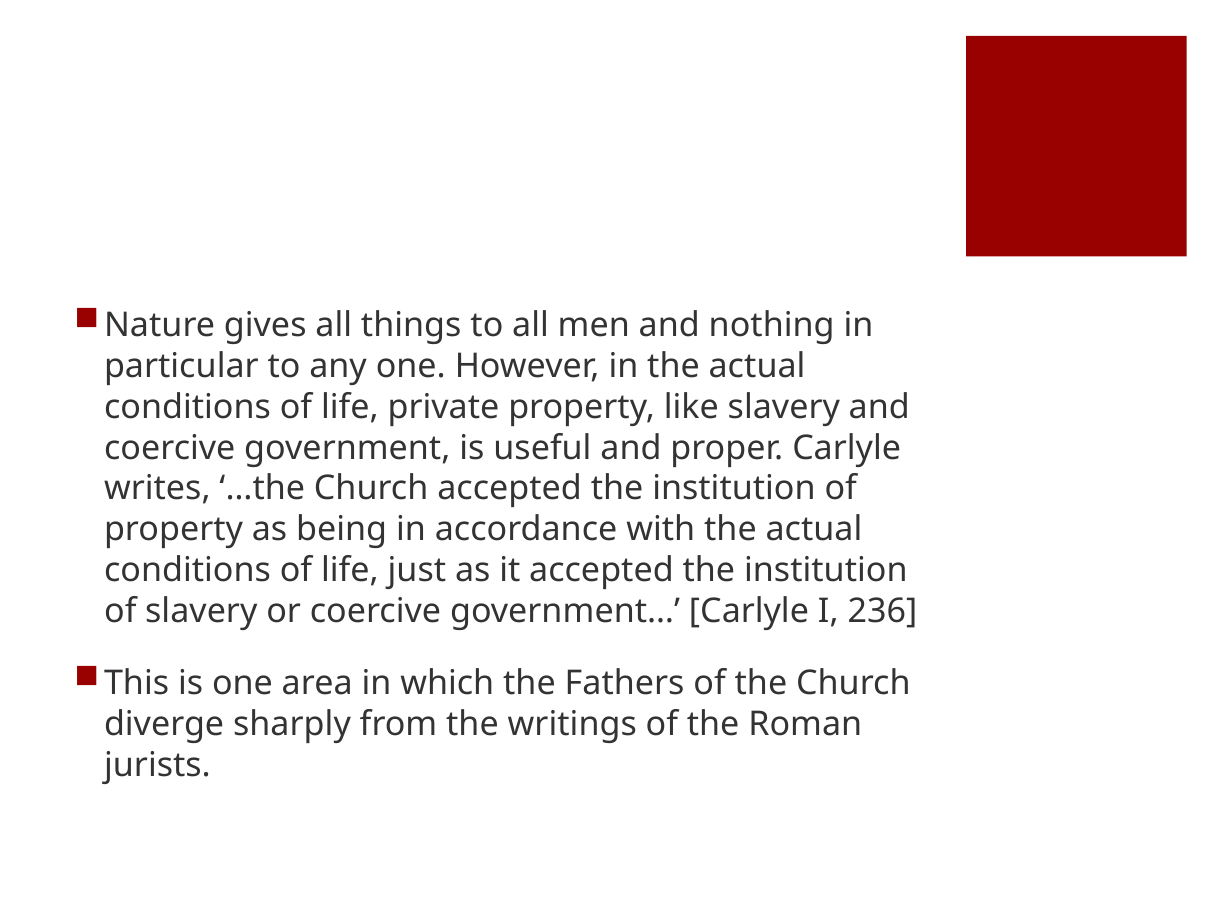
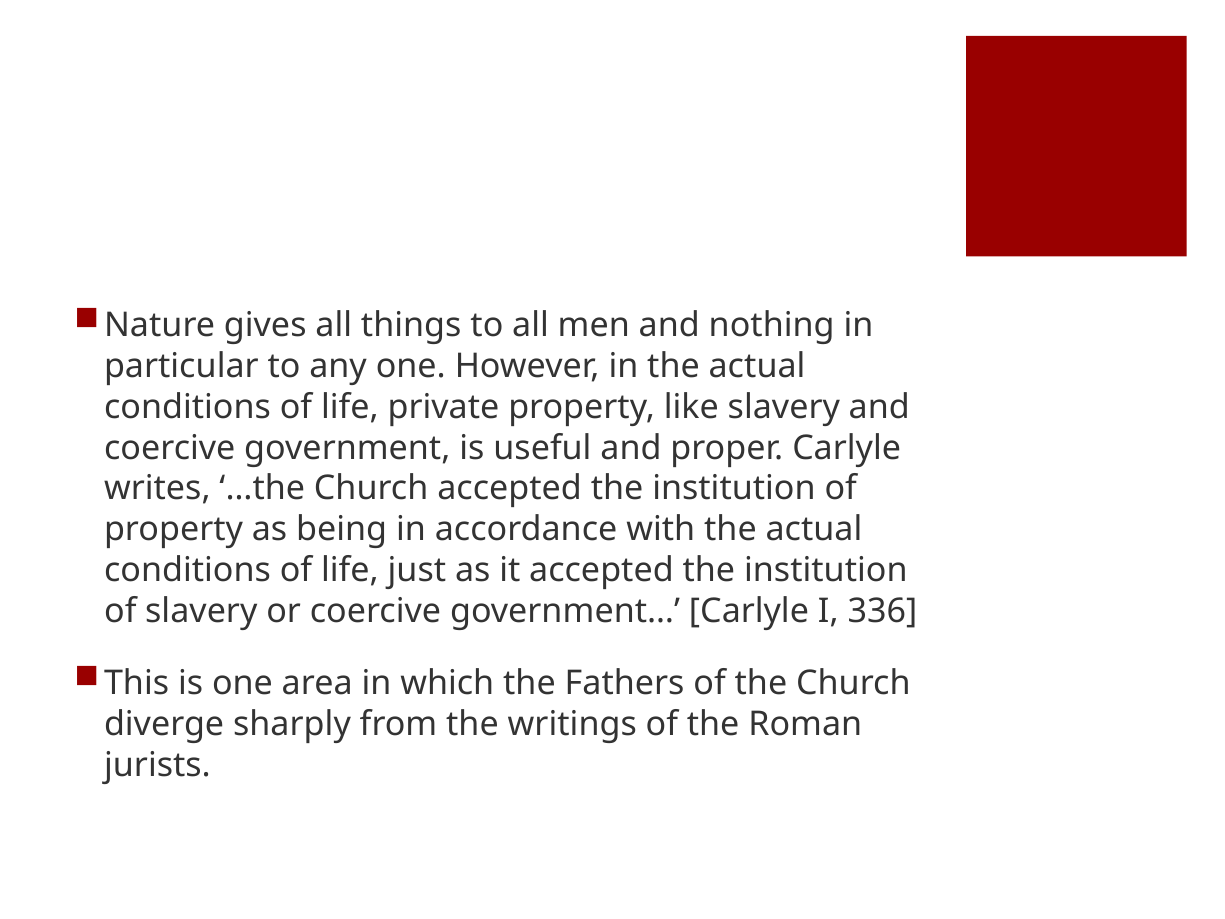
236: 236 -> 336 (882, 611)
